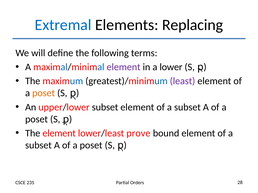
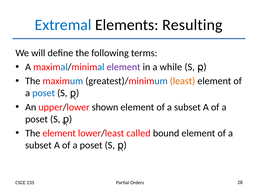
Replacing: Replacing -> Resulting (192, 25)
lower: lower -> while (171, 67)
least colour: purple -> orange (183, 81)
poset colour: orange -> blue (44, 93)
upper/lower subset: subset -> shown (105, 107)
prove: prove -> called (138, 133)
